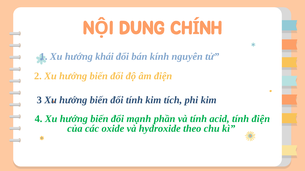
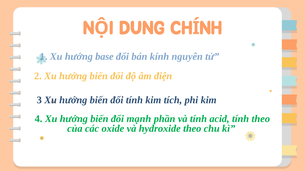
khái: khái -> base (104, 57)
tính điện: điện -> theo (261, 119)
